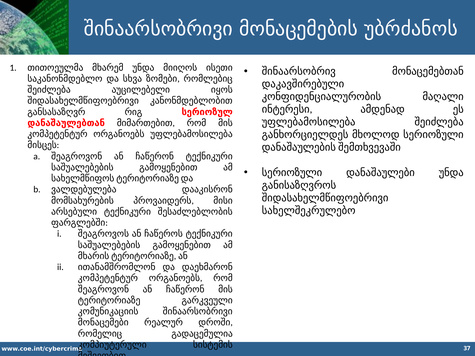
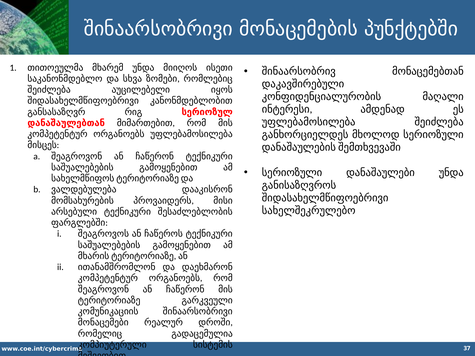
უბრძანოს: უბრძანოს -> პუნქტებში (411, 29)
